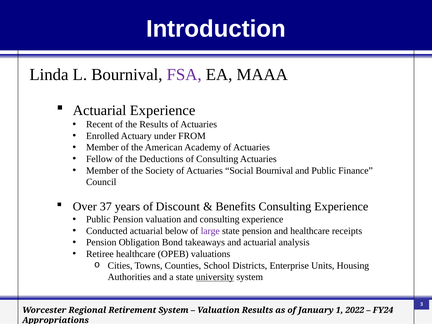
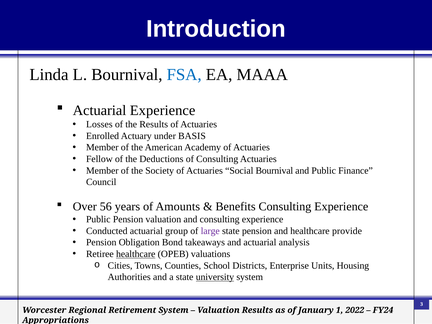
FSA colour: purple -> blue (184, 75)
Recent: Recent -> Losses (99, 124)
FROM: FROM -> BASIS (192, 136)
37: 37 -> 56 (106, 207)
Discount: Discount -> Amounts (178, 207)
below: below -> group (177, 231)
receipts: receipts -> provide (347, 231)
healthcare underline: none -> present (136, 254)
